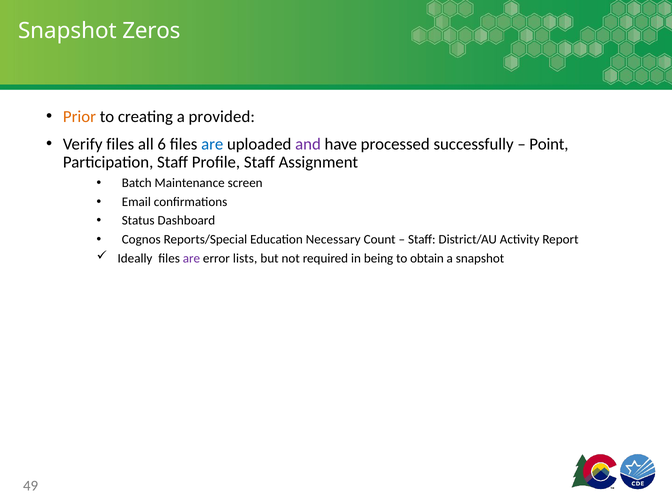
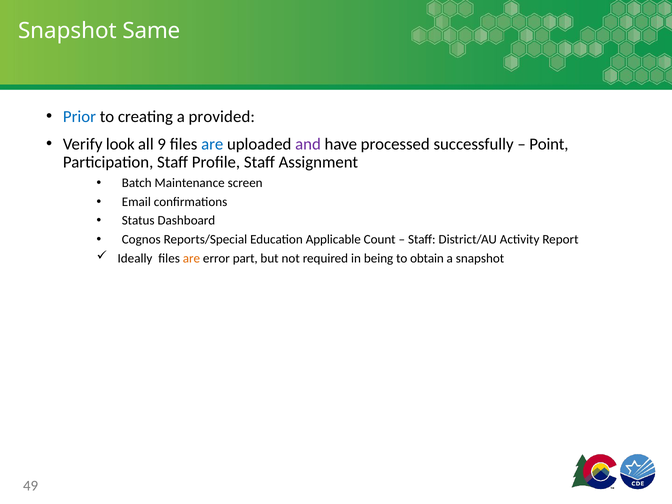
Zeros: Zeros -> Same (151, 31)
Prior colour: orange -> blue (80, 117)
Verify files: files -> look (120, 144)
6: 6 -> 9 (162, 144)
Necessary: Necessary -> Applicable (333, 239)
are colour: purple -> orange (191, 258)
lists: lists -> part (245, 258)
